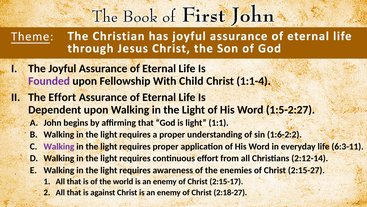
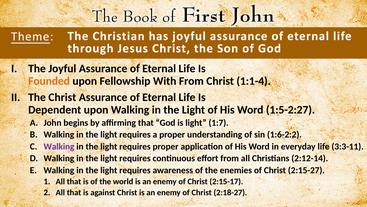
Founded colour: purple -> orange (49, 81)
With Child: Child -> From (191, 81)
The Effort: Effort -> Christ (62, 97)
1:1: 1:1 -> 1:7 (219, 123)
6:3-11: 6:3-11 -> 3:3-11 (348, 146)
